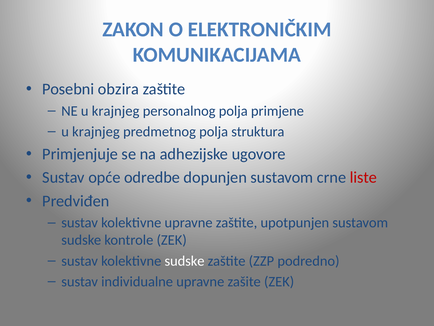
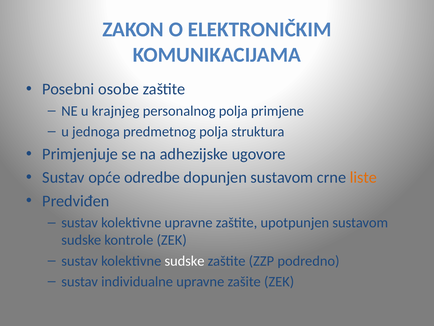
obzira: obzira -> osobe (118, 89)
krajnjeg: krajnjeg -> jednoga (96, 131)
liste colour: red -> orange (363, 177)
